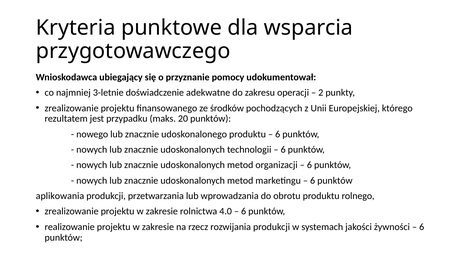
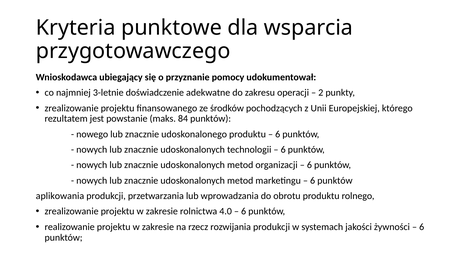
przypadku: przypadku -> powstanie (127, 119)
20: 20 -> 84 (183, 119)
